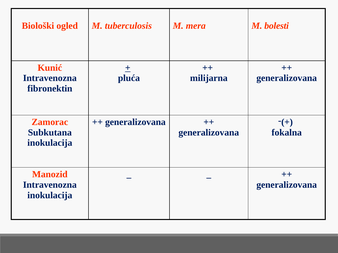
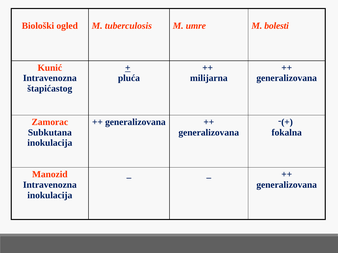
mera: mera -> umre (196, 26)
fibronektin: fibronektin -> štapićastog (50, 89)
